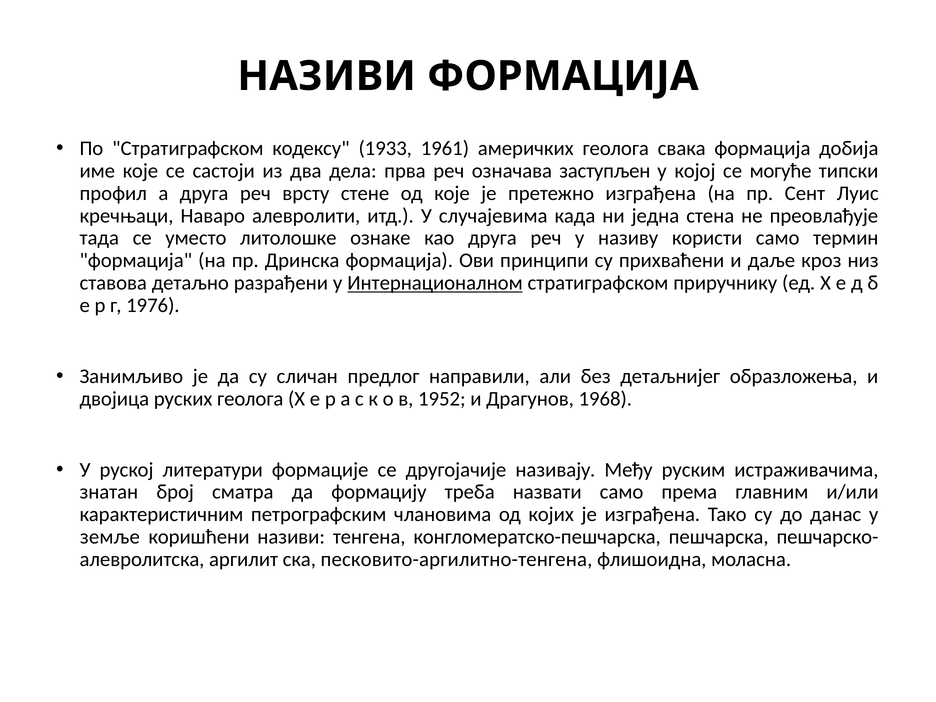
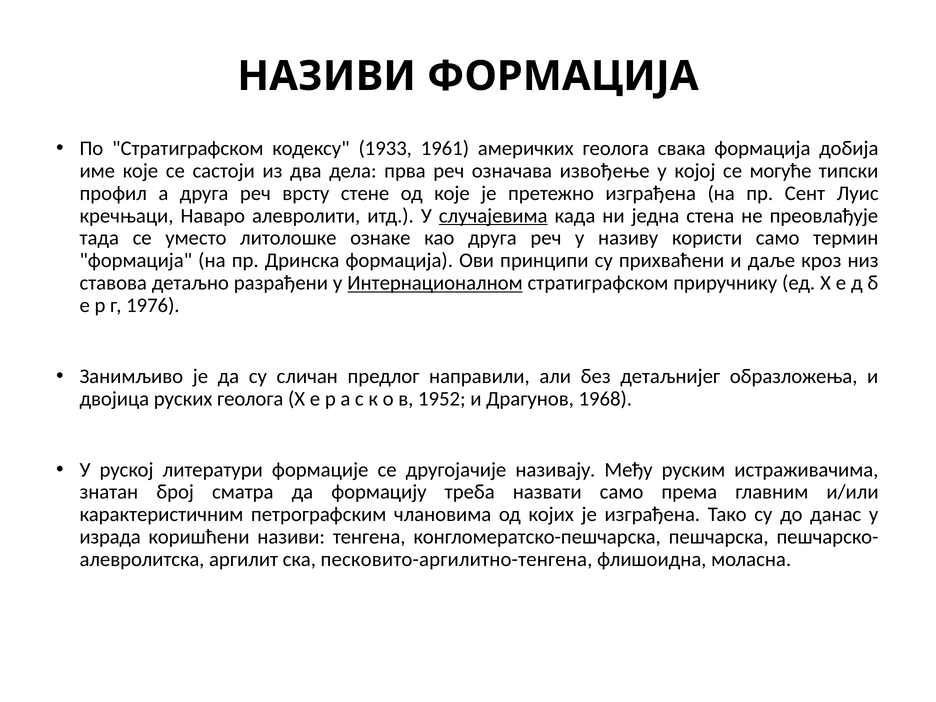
заступљен: заступљен -> извођење (605, 171)
случајевима underline: none -> present (493, 216)
земље: земље -> израда (110, 537)
